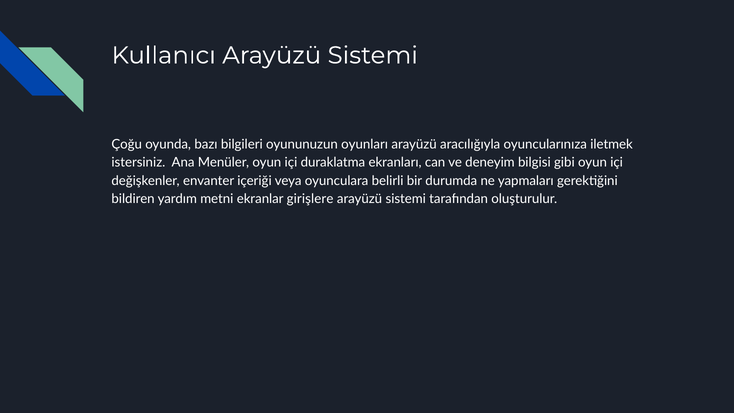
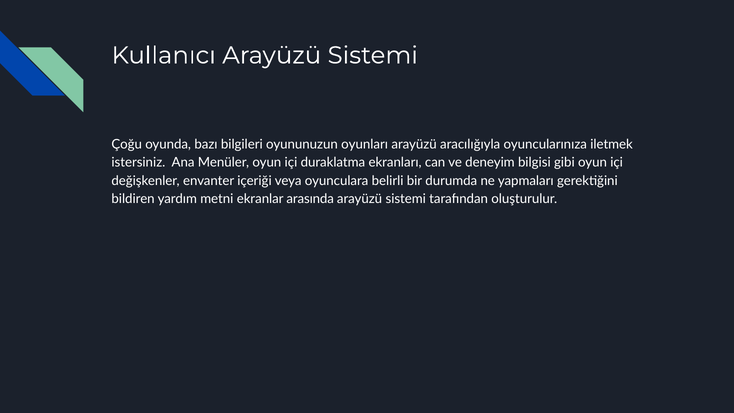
girişlere: girişlere -> arasında (310, 199)
